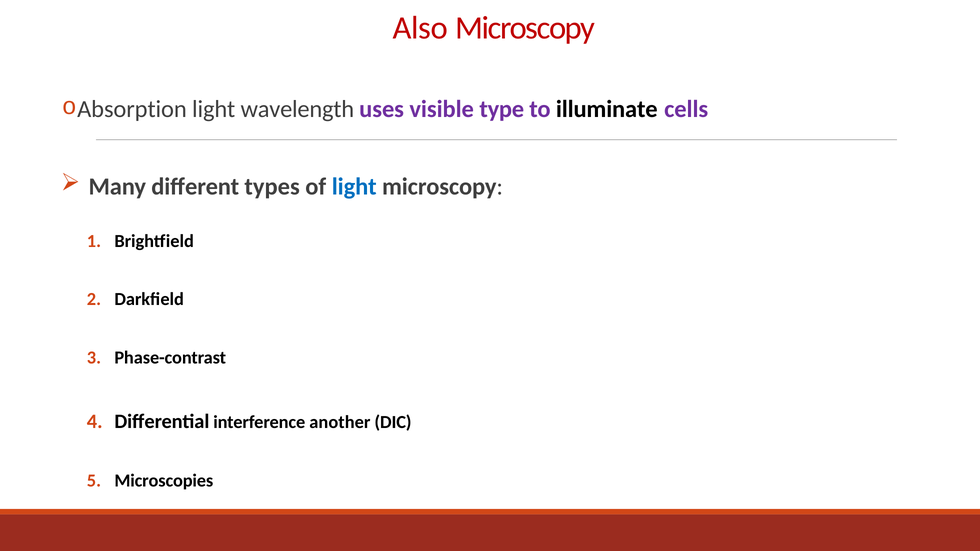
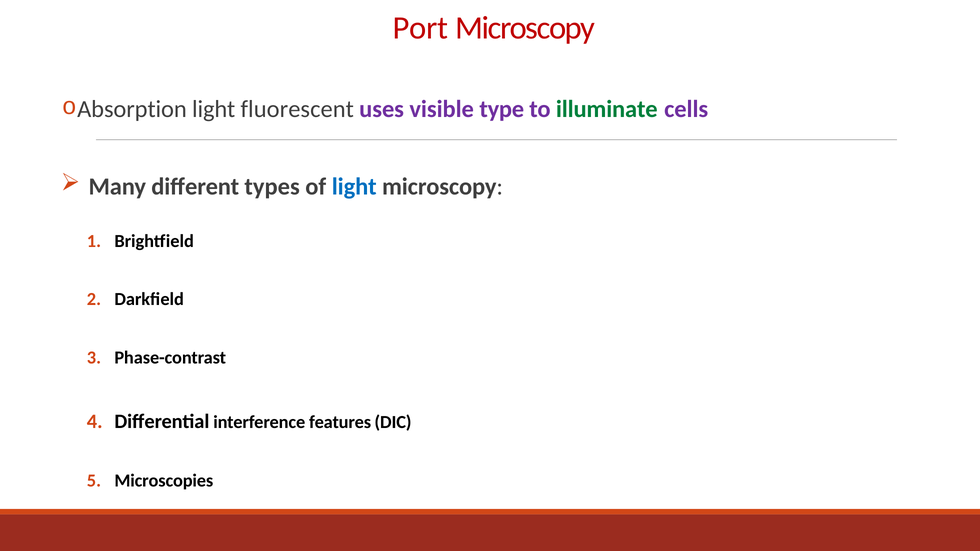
Also: Also -> Port (420, 28)
wavelength: wavelength -> fluorescent (297, 109)
illuminate colour: black -> green (607, 109)
another: another -> features (340, 422)
